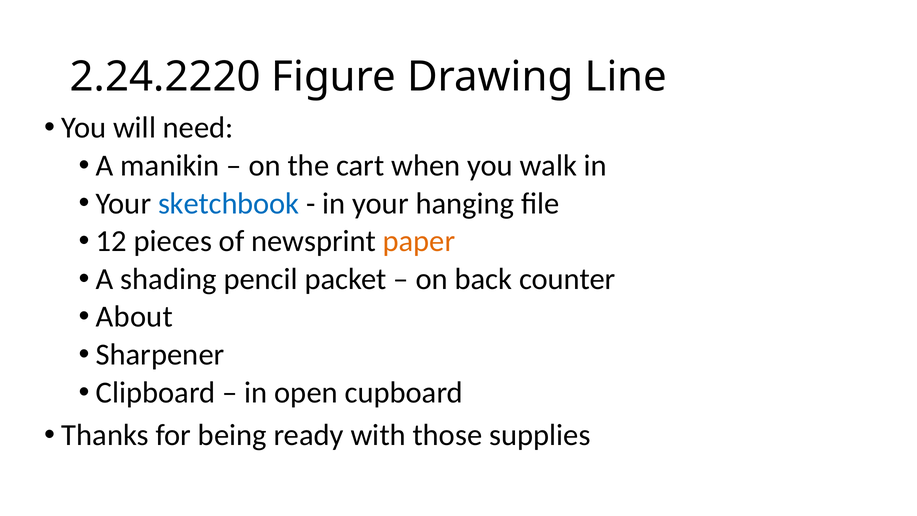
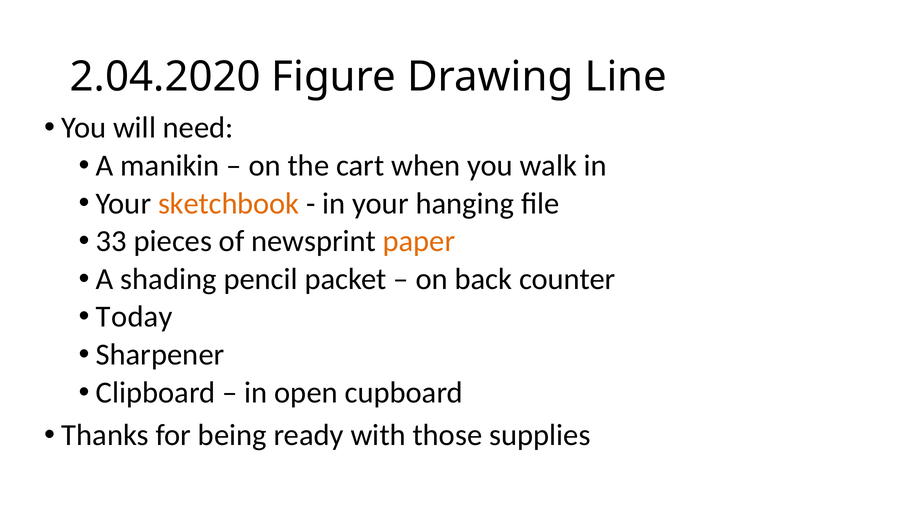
2.24.2220: 2.24.2220 -> 2.04.2020 (165, 77)
sketchbook colour: blue -> orange (229, 203)
12: 12 -> 33 (111, 241)
About: About -> Today (134, 317)
